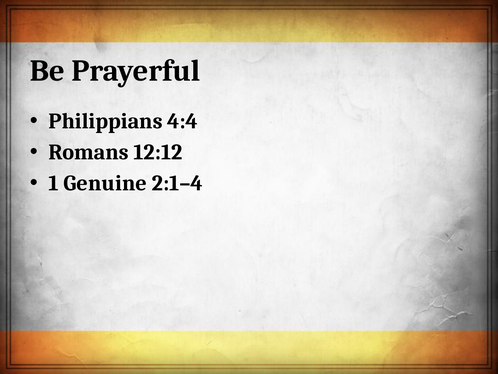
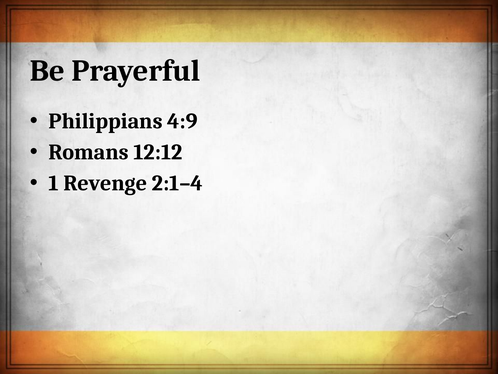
4:4: 4:4 -> 4:9 (182, 121)
Genuine: Genuine -> Revenge (105, 183)
